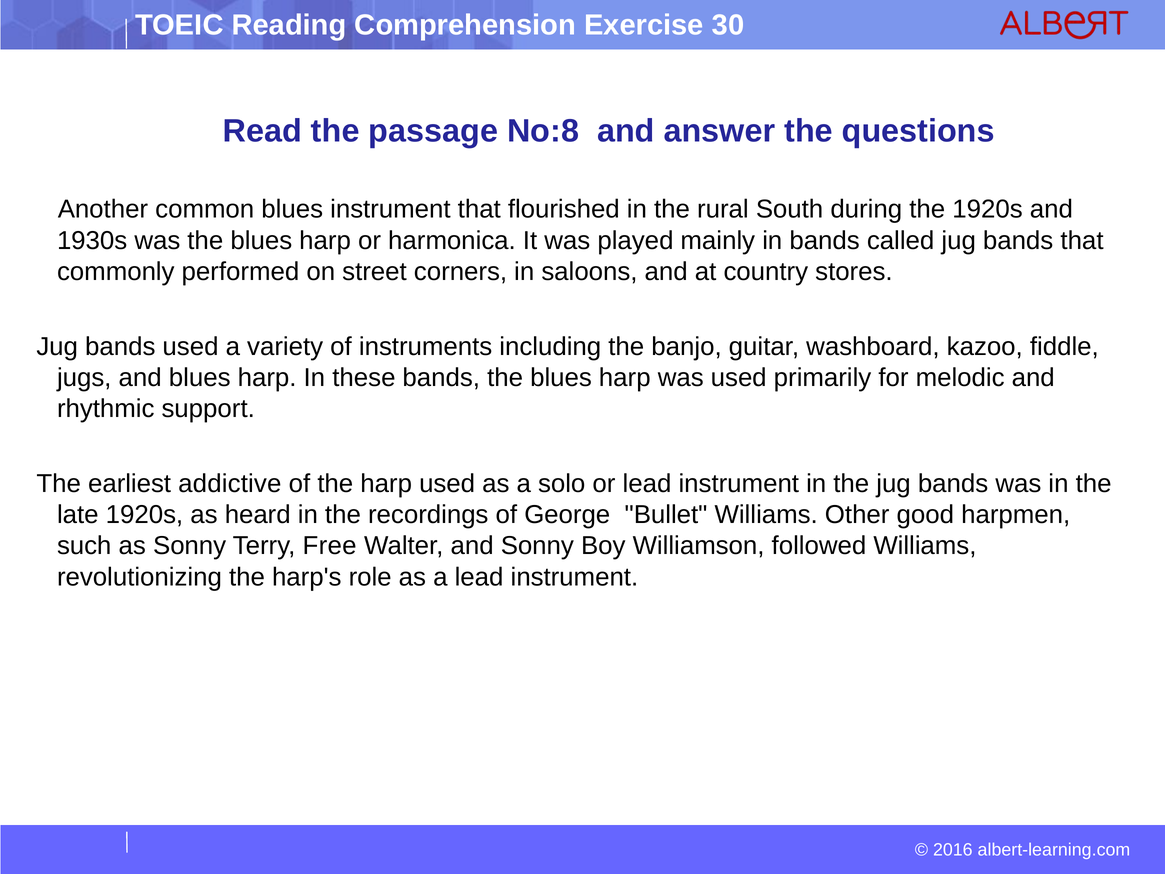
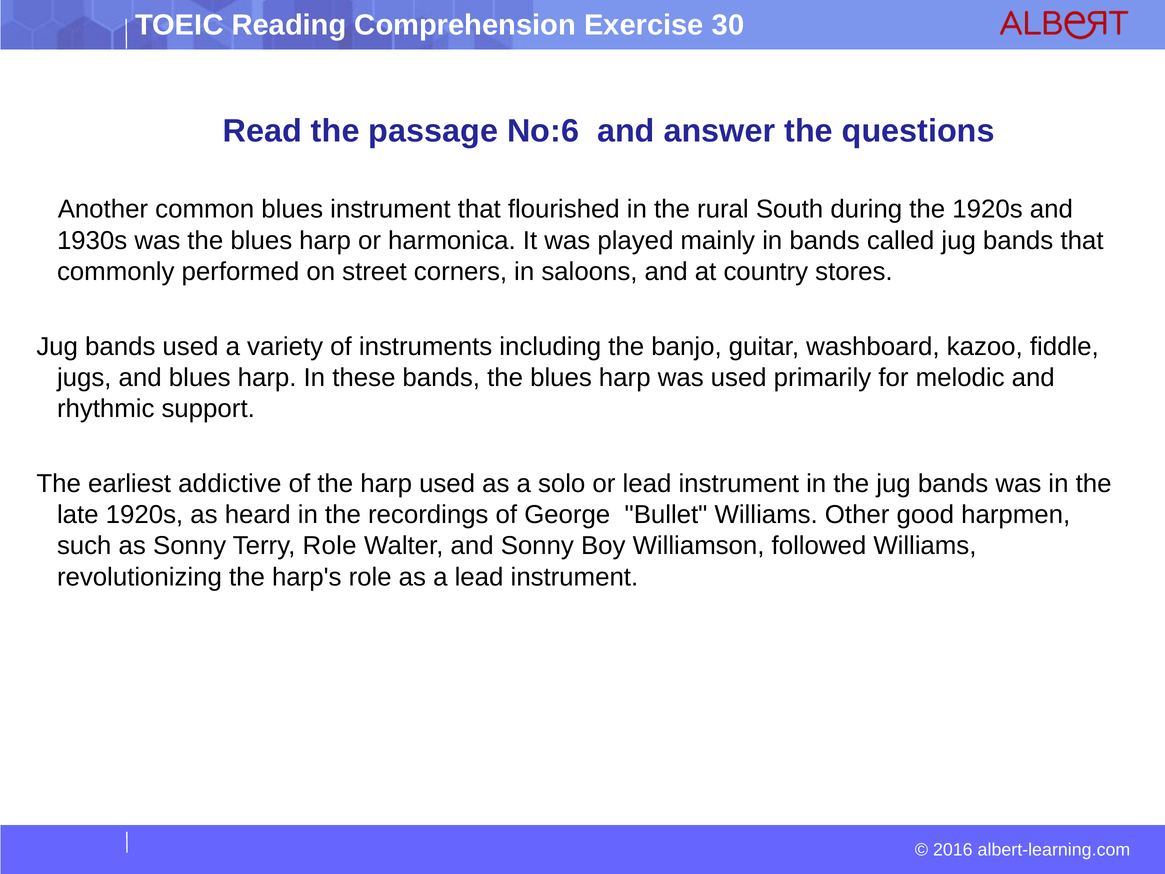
No:8: No:8 -> No:6 (543, 131)
Terry Free: Free -> Role (330, 546)
